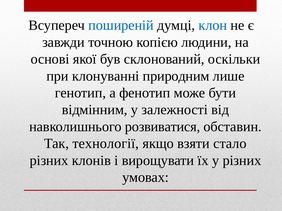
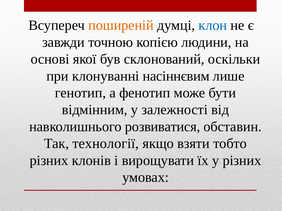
поширеній colour: blue -> orange (121, 25)
природним: природним -> насіннєвим (176, 76)
стало: стало -> тобто (230, 144)
